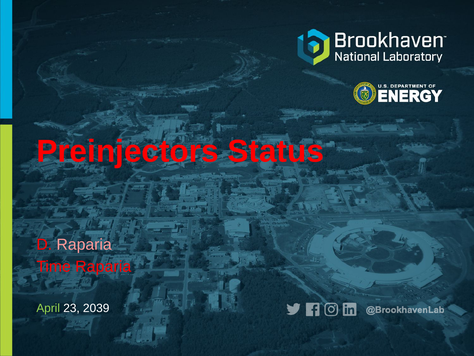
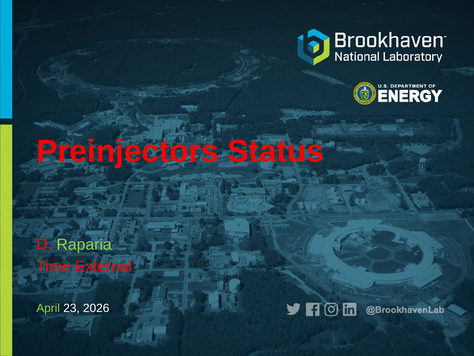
Raparia colour: pink -> light green (84, 244)
Time Raparia: Raparia -> External (103, 266)
2039: 2039 -> 2026 (96, 308)
